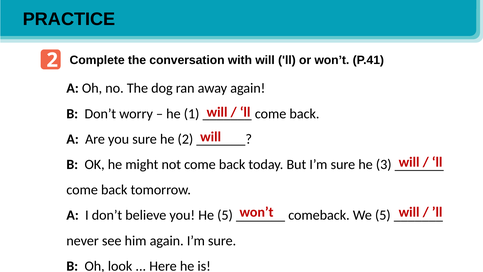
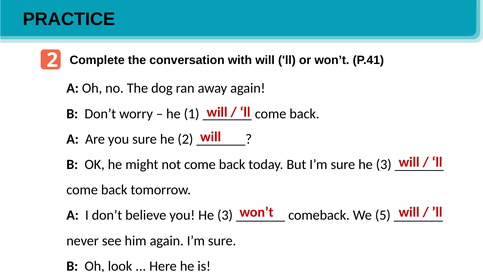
you He 5: 5 -> 3 (225, 215)
